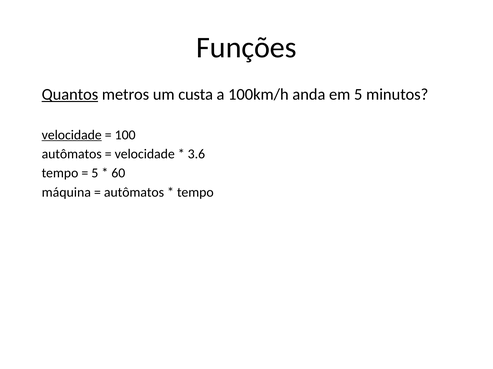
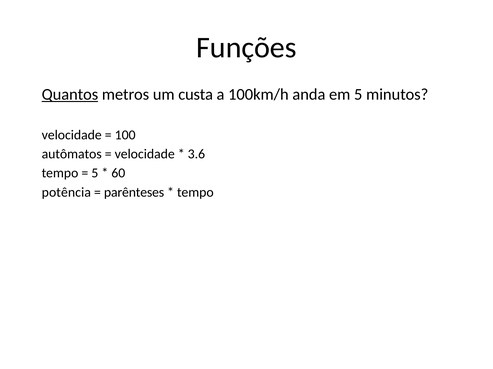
velocidade underline: present -> none (72, 135)
máquina: máquina -> potência (66, 193)
autômatos: autômatos -> parênteses (134, 193)
